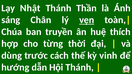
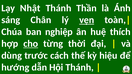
truyền: truyền -> nghiệp (59, 32)
cho underline: none -> present (31, 44)
vinh: vinh -> hiệu (108, 56)
